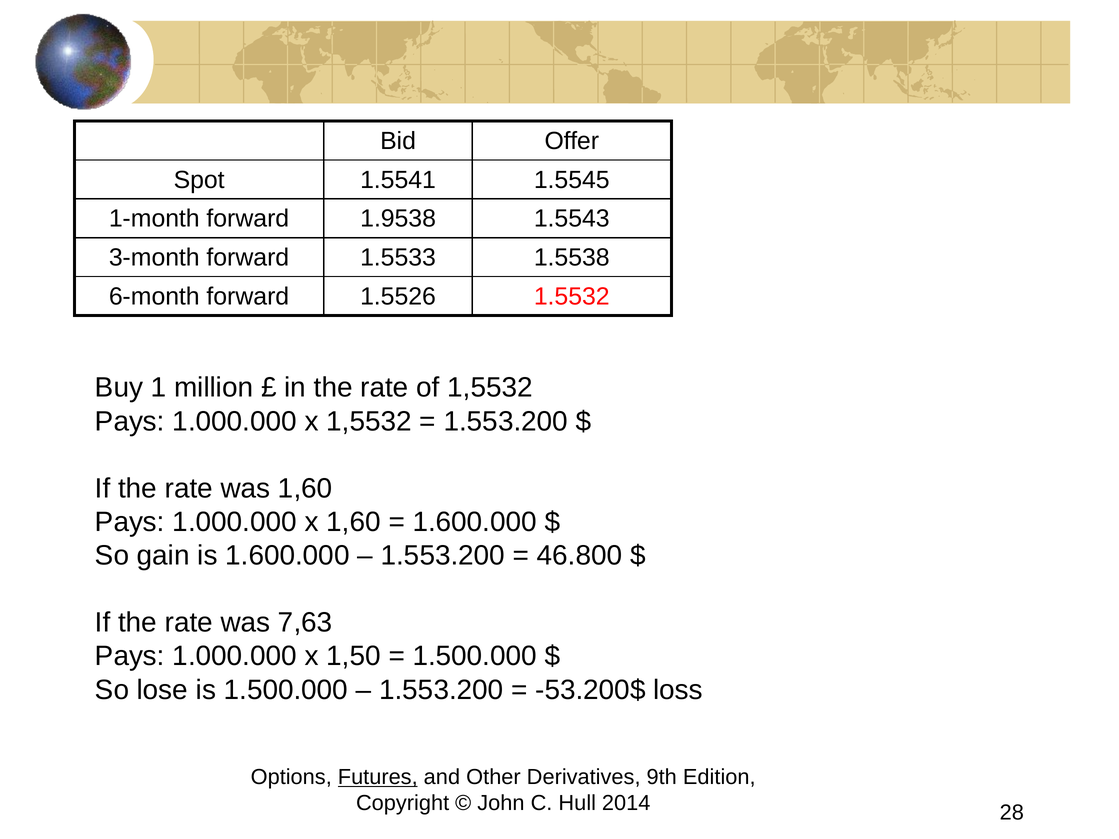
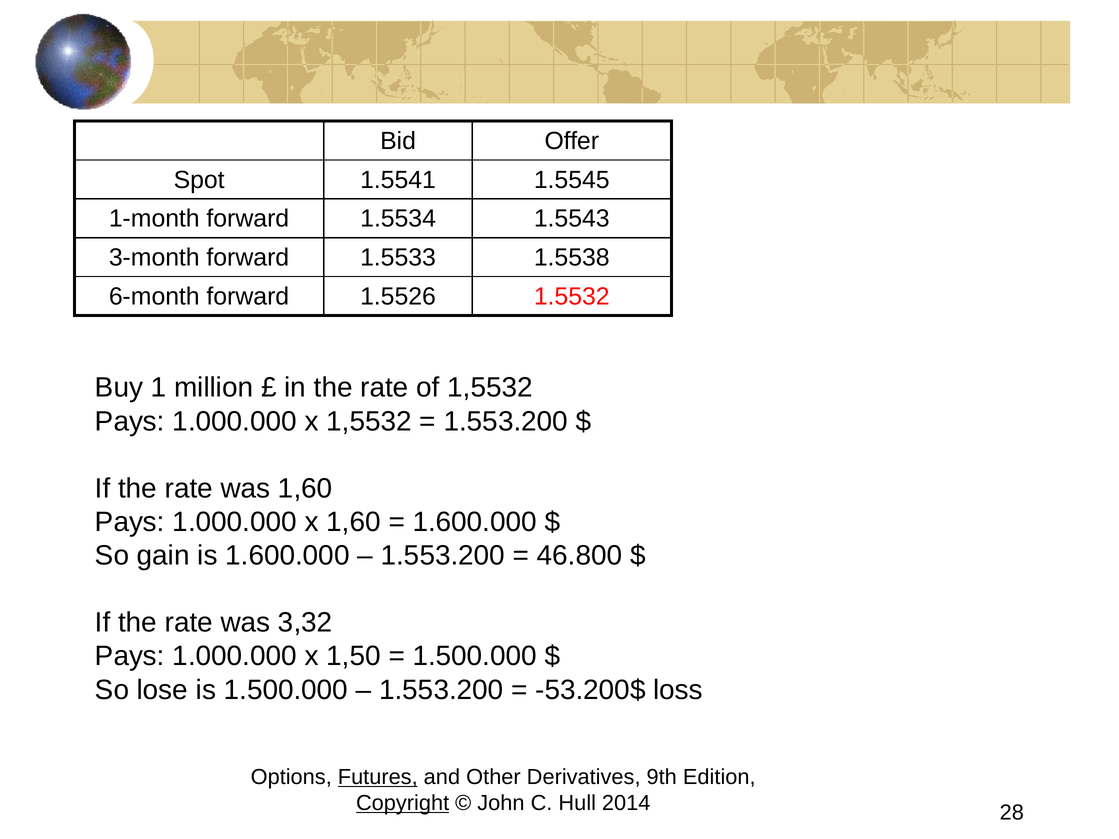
1.9538: 1.9538 -> 1.5534 (398, 219)
7,63: 7,63 -> 3,32 (305, 623)
Copyright underline: none -> present (403, 803)
